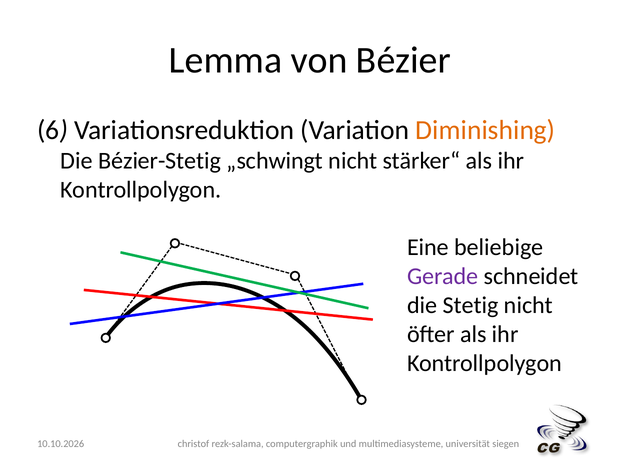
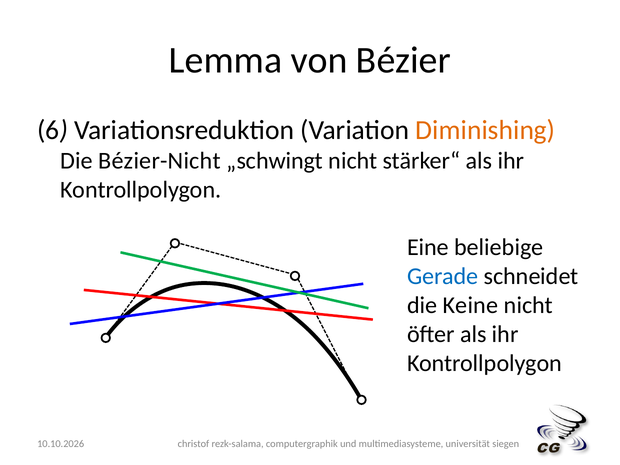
Bézier-Stetig: Bézier-Stetig -> Bézier-Nicht (159, 161)
Gerade colour: purple -> blue (443, 276)
Stetig: Stetig -> Keine (470, 305)
